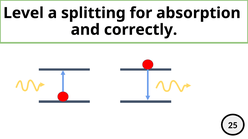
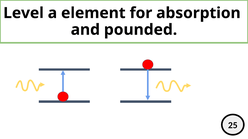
splitting: splitting -> element (93, 13)
correctly: correctly -> pounded (141, 30)
